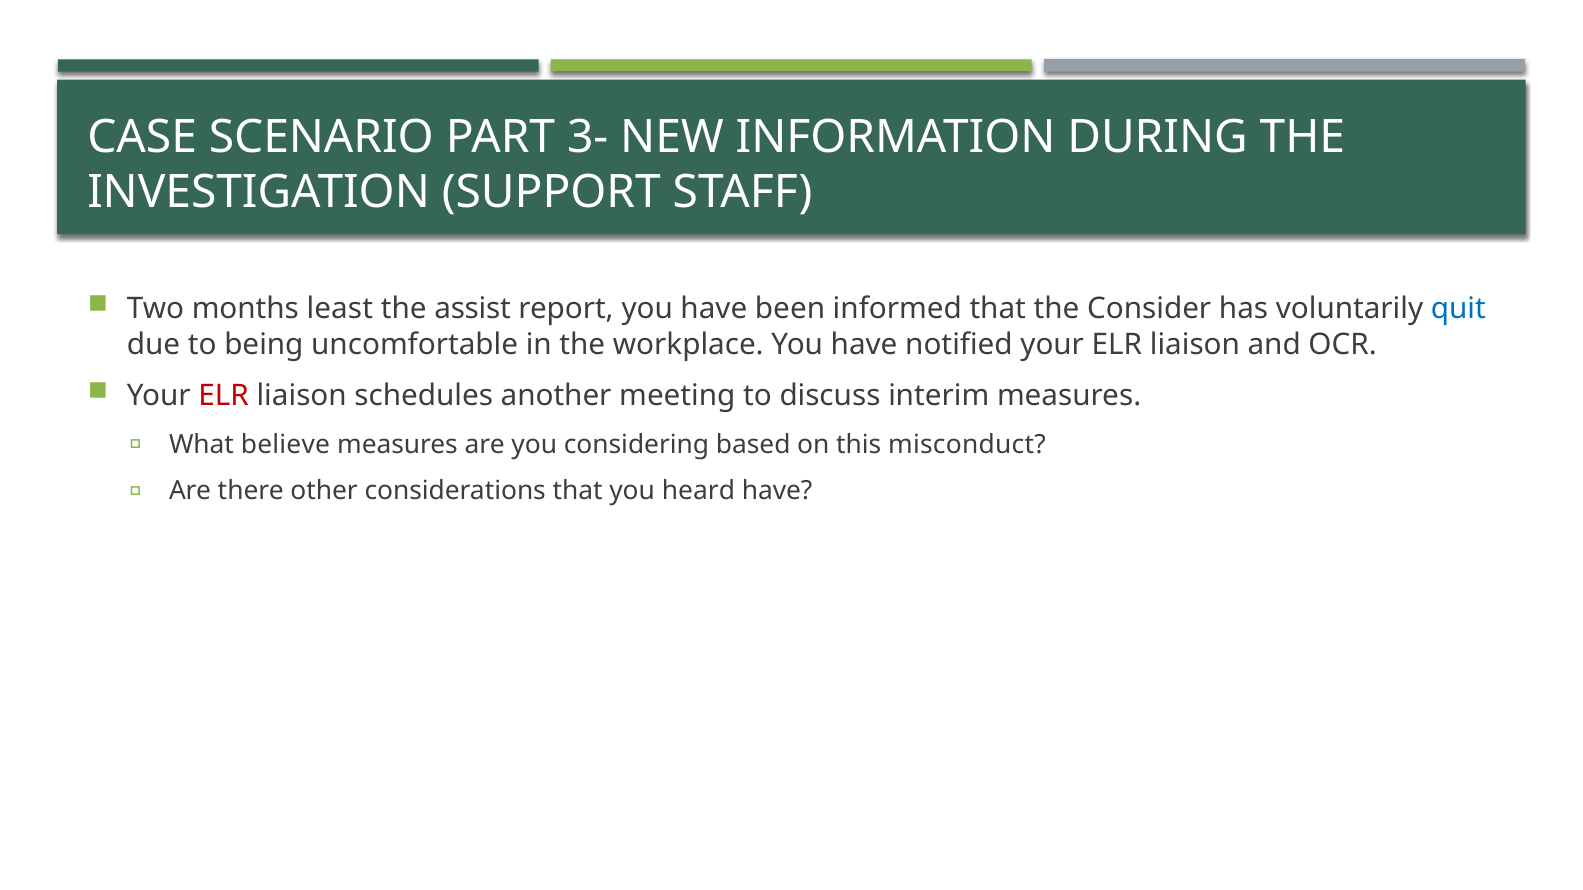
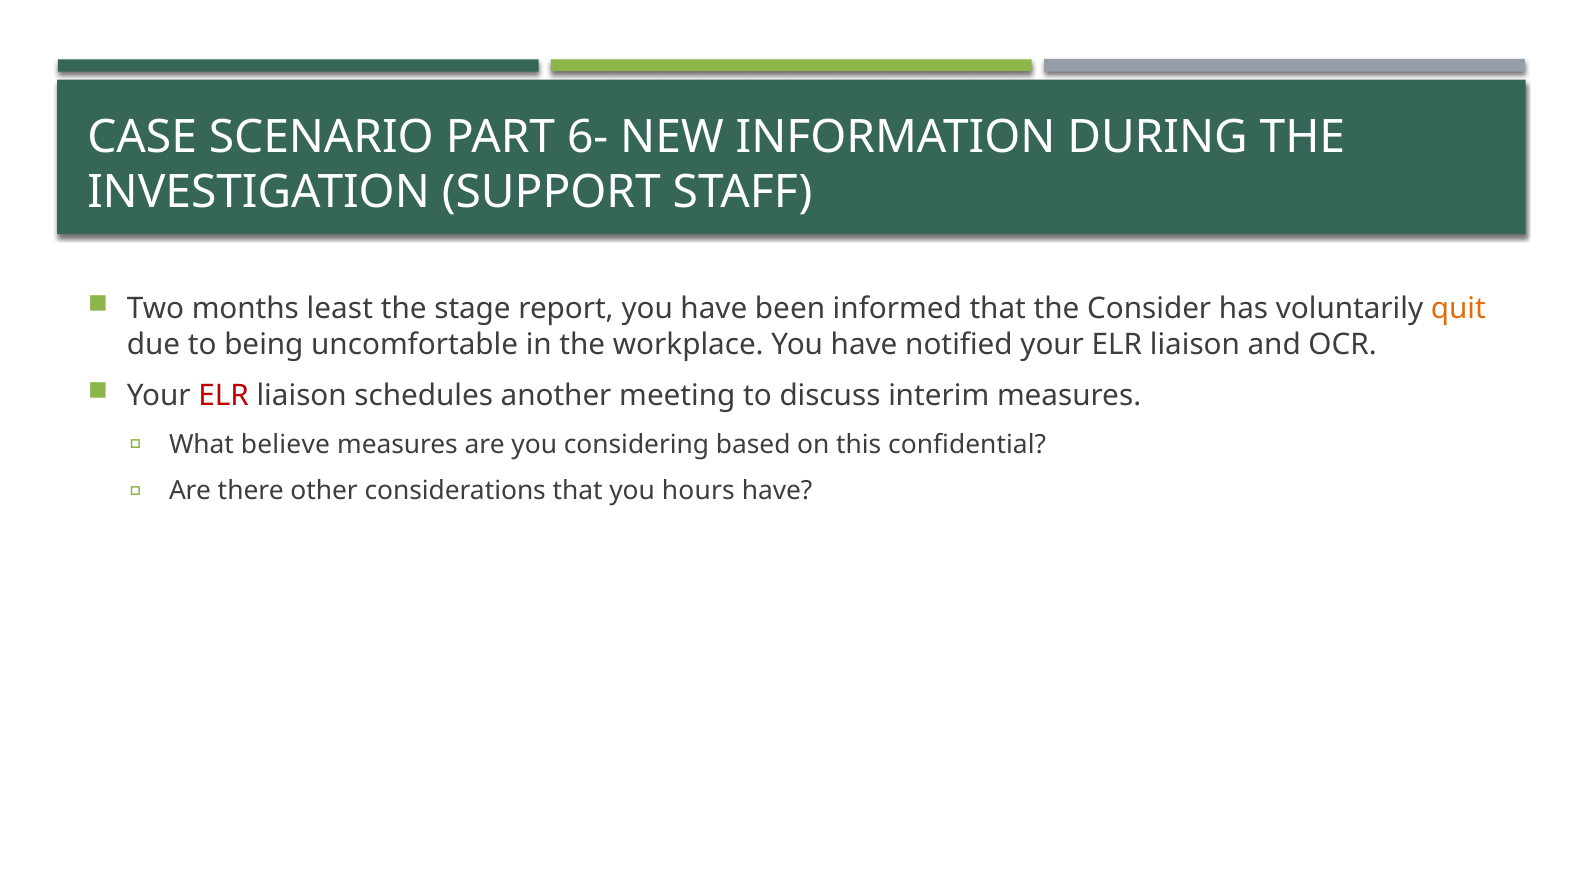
3-: 3- -> 6- (588, 137)
assist: assist -> stage (473, 309)
quit colour: blue -> orange (1458, 309)
misconduct: misconduct -> confidential (967, 445)
heard: heard -> hours (698, 491)
